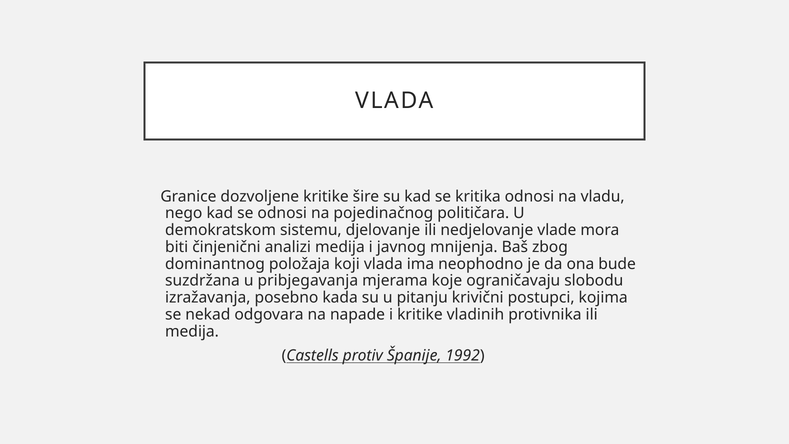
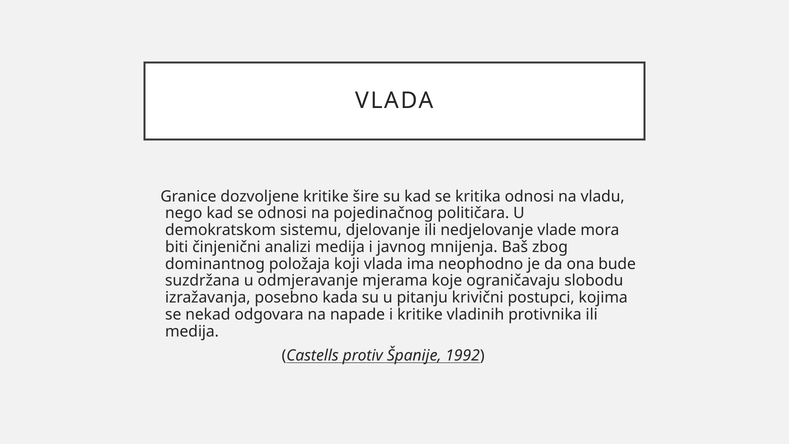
pribjegavanja: pribjegavanja -> odmjeravanje (308, 281)
